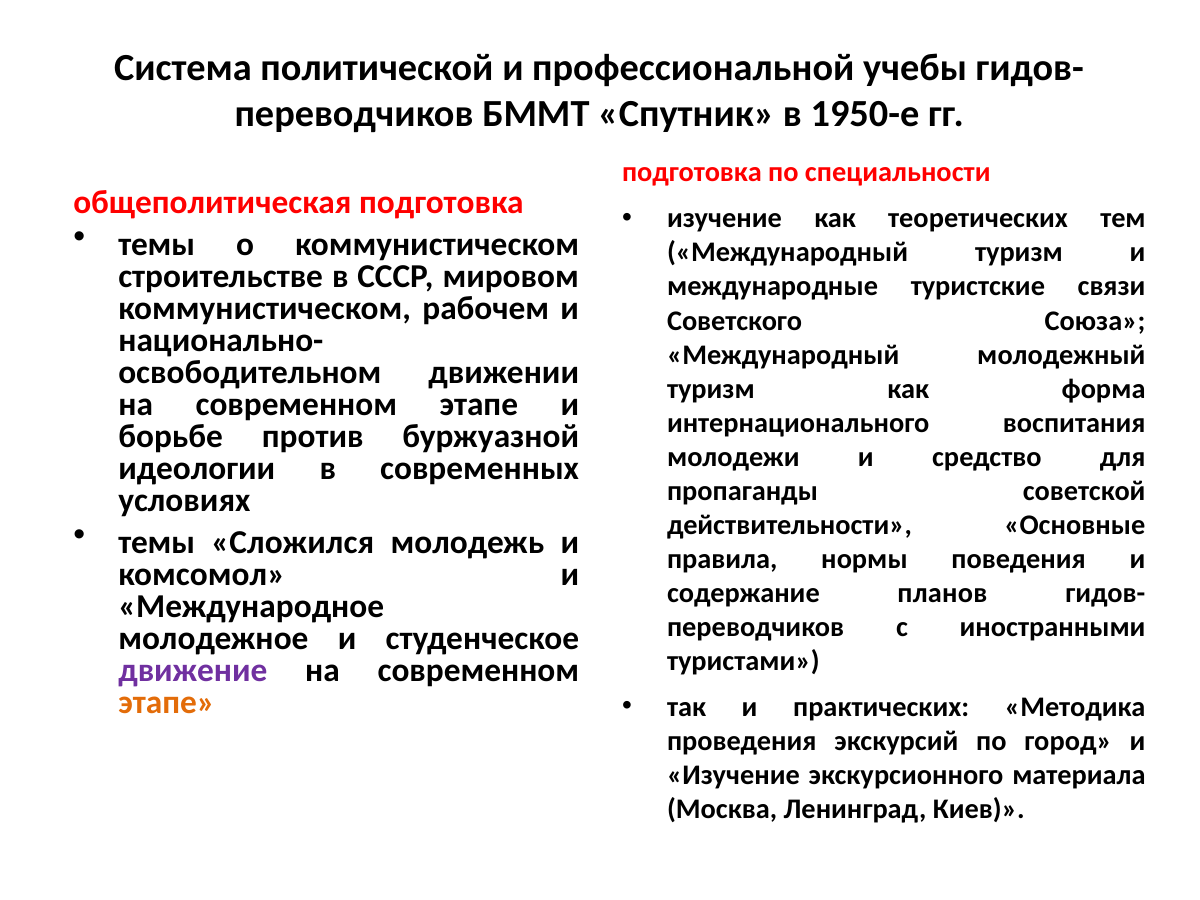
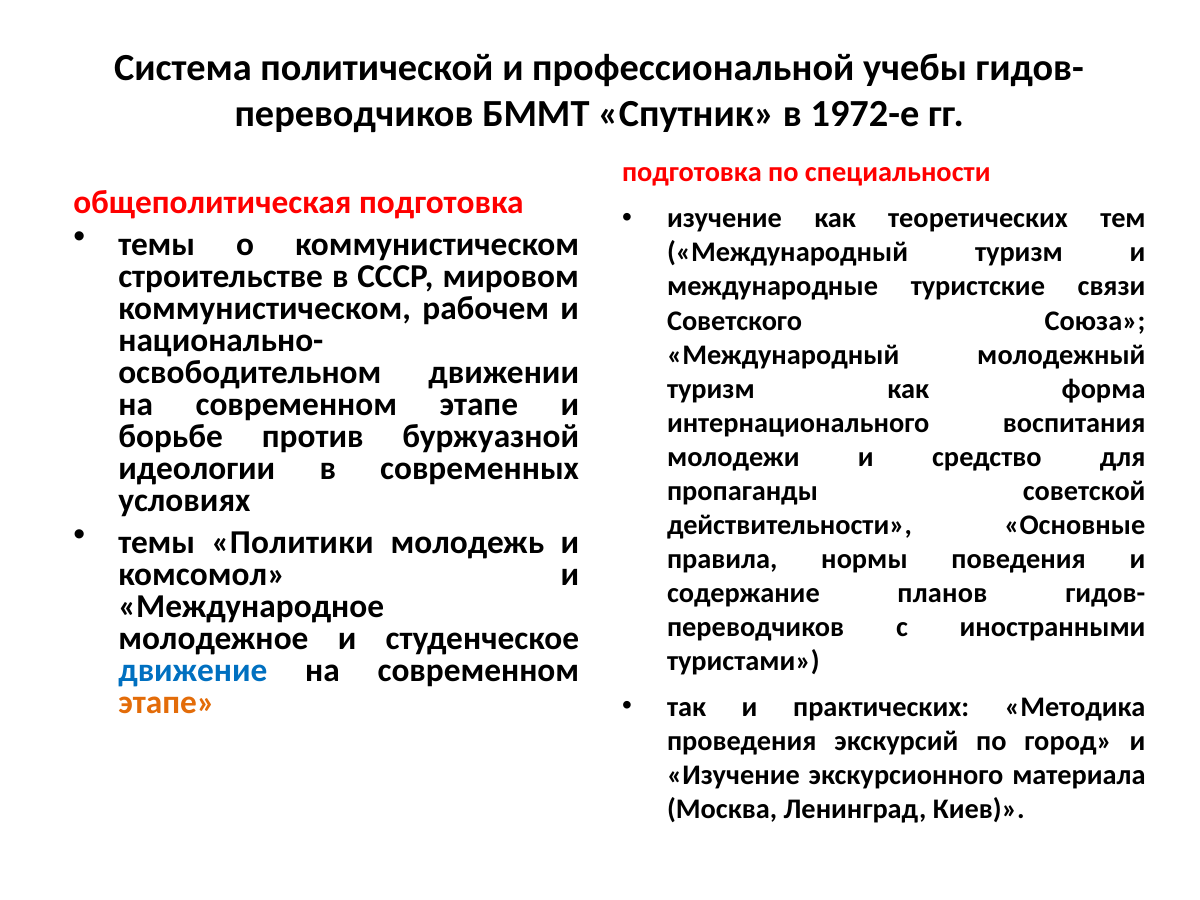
1950-е: 1950-е -> 1972-е (865, 114)
Сложился: Сложился -> Политики (293, 542)
движение colour: purple -> blue (193, 671)
